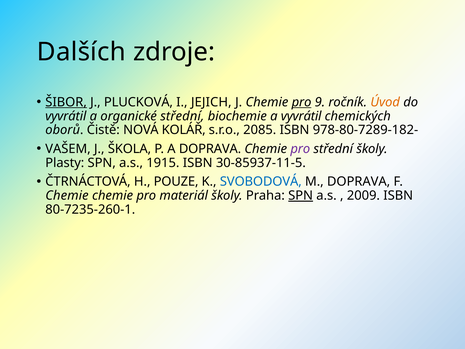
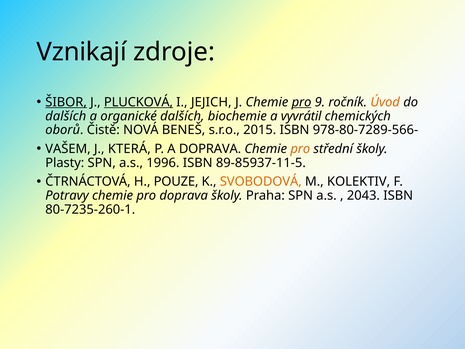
Dalších: Dalších -> Vznikají (82, 52)
PLUCKOVÁ underline: none -> present (138, 102)
vyvrátil: vyvrátil -> dalších (66, 116)
organické střední: střední -> dalších (182, 116)
KOLÁŘ: KOLÁŘ -> BENEŠ (184, 130)
2085: 2085 -> 2015 (260, 130)
978-80-7289-182-: 978-80-7289-182- -> 978-80-7289-566- (365, 130)
ŠKOLA: ŠKOLA -> KTERÁ (129, 149)
pro colour: purple -> orange (300, 149)
1915: 1915 -> 1996 (163, 163)
30-85937-11-5: 30-85937-11-5 -> 89-85937-11-5 (261, 163)
SVOBODOVÁ colour: blue -> orange (261, 182)
M DOPRAVA: DOPRAVA -> KOLEKTIV (359, 182)
Chemie: Chemie -> Potravy (67, 195)
pro materiál: materiál -> doprava (184, 195)
SPN underline: present -> none (301, 195)
2009: 2009 -> 2043 (363, 195)
